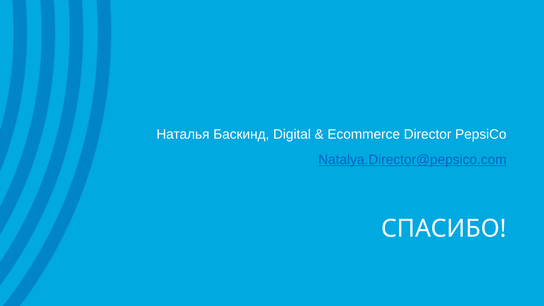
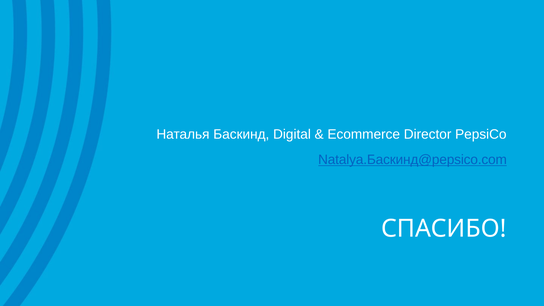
Natalya.Director@pepsico.com: Natalya.Director@pepsico.com -> Natalya.Баскинд@pepsico.com (413, 160)
